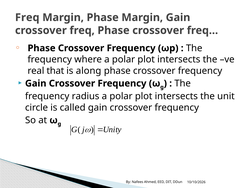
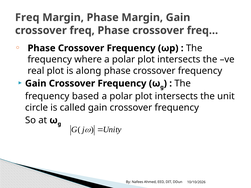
real that: that -> plot (55, 71)
radius: radius -> based (85, 96)
